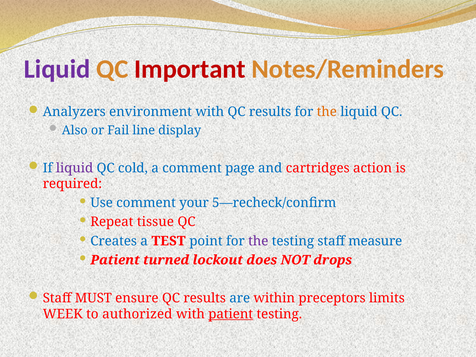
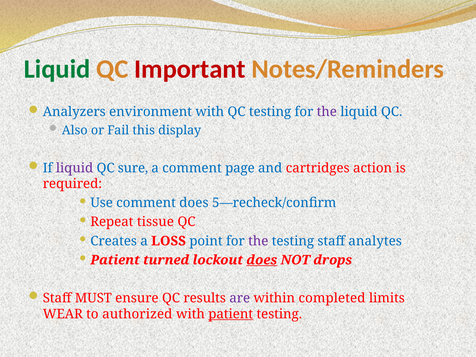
Liquid colour: purple -> green (57, 69)
with QC results: results -> testing (270, 112)
the colour: orange -> purple (327, 112)
line: line -> this (144, 130)
cold: cold -> sure (133, 168)
comment your: your -> does (194, 203)
TEST: TEST -> LOSS (169, 241)
measure: measure -> analytes (375, 241)
does underline: none -> present (262, 260)
are colour: blue -> purple (240, 298)
preceptors: preceptors -> completed (332, 298)
WEEK: WEEK -> WEAR (63, 314)
